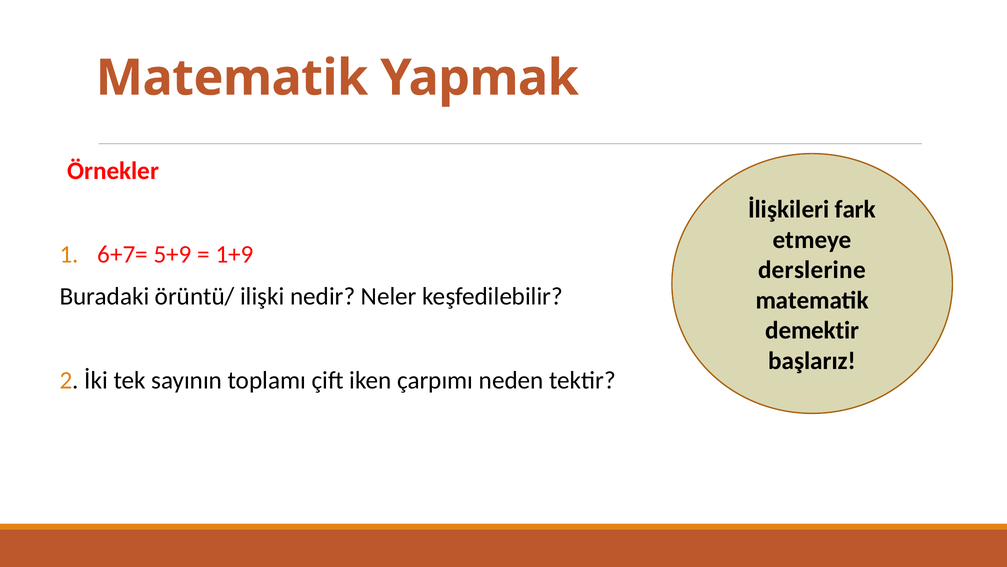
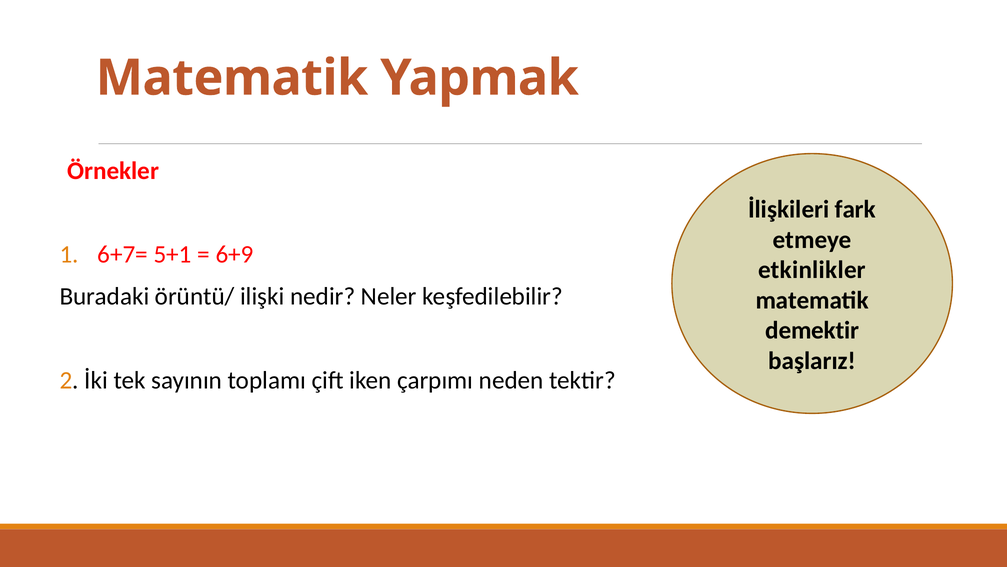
5+9: 5+9 -> 5+1 (173, 254)
1+9: 1+9 -> 6+9 (235, 254)
derslerine: derslerine -> etkinlikler (812, 270)
